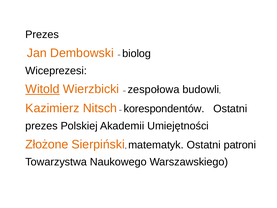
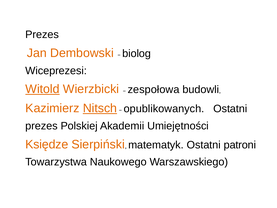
Nitsch underline: none -> present (100, 108)
korespondentów: korespondentów -> opublikowanych (164, 109)
Złożone: Złożone -> Księdze (47, 144)
